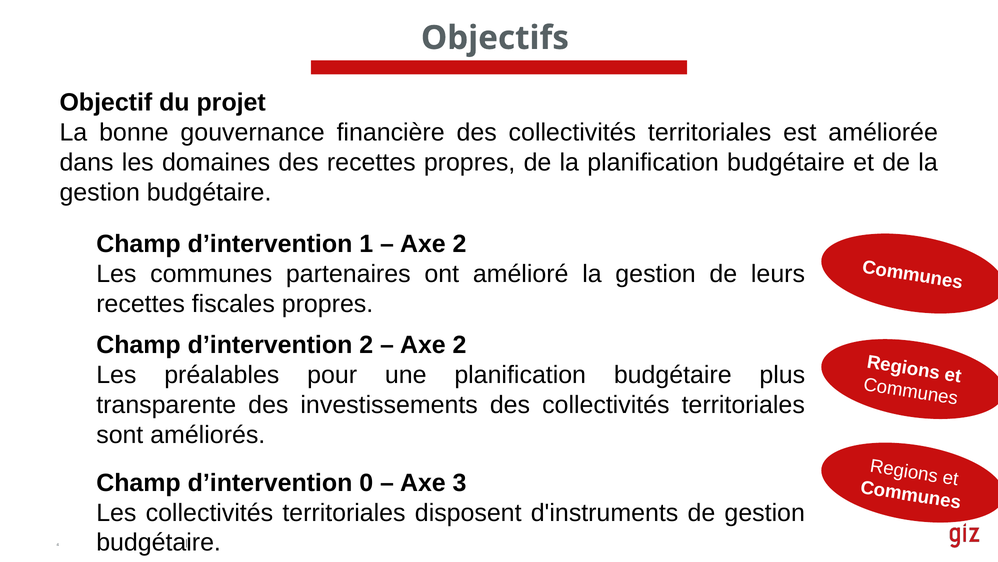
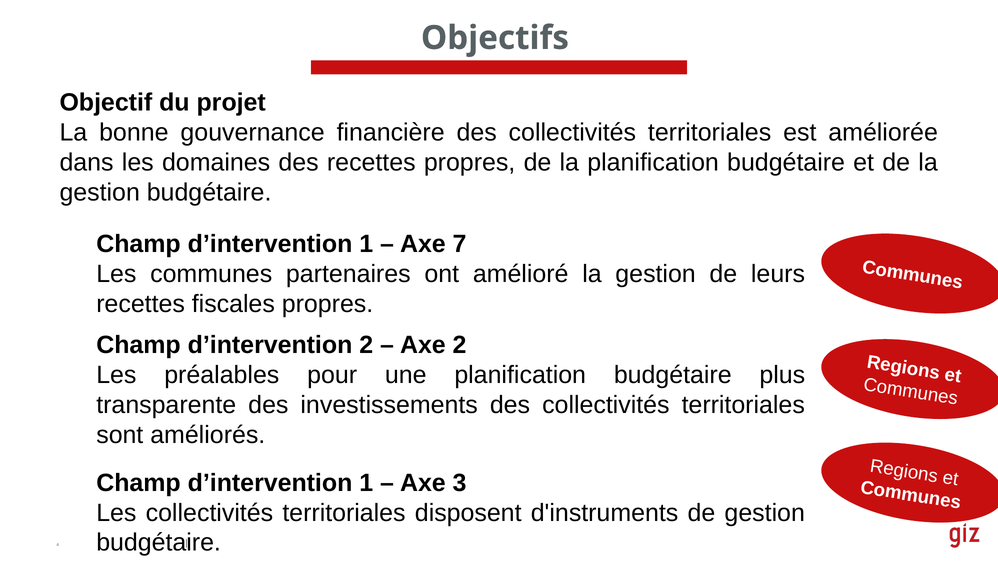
2: 2 -> 7 (460, 244)
0: 0 -> 1 (366, 482)
